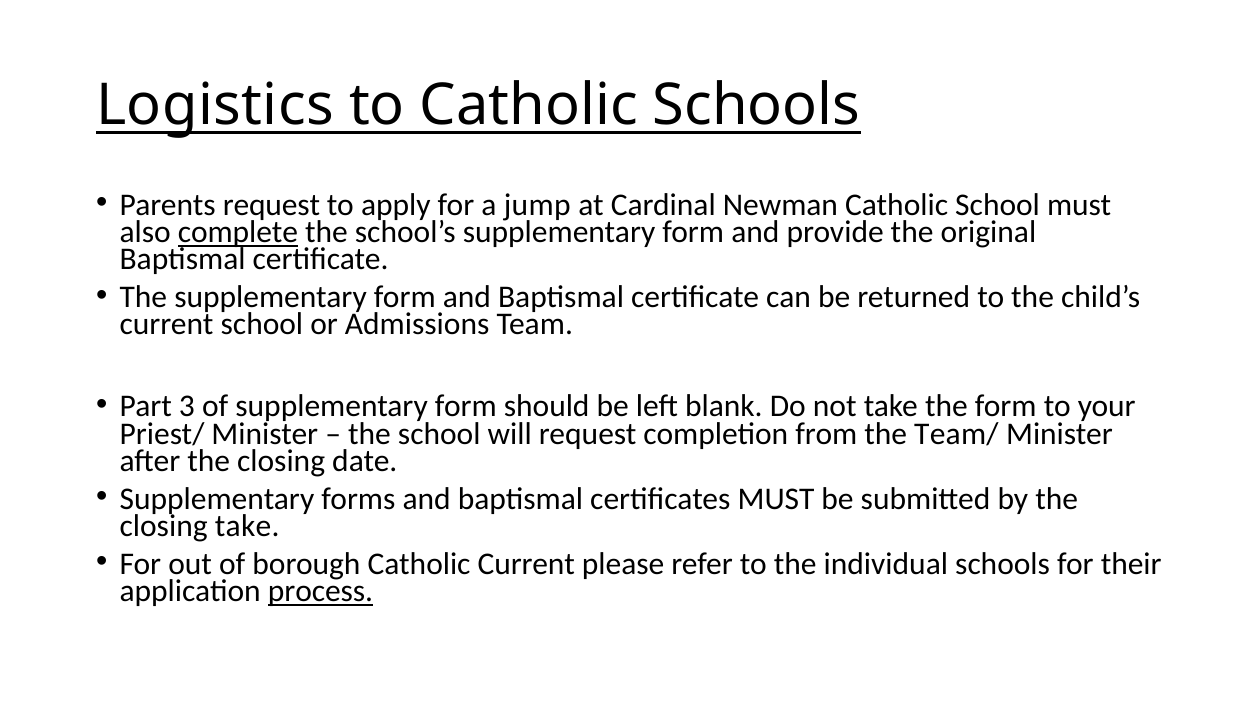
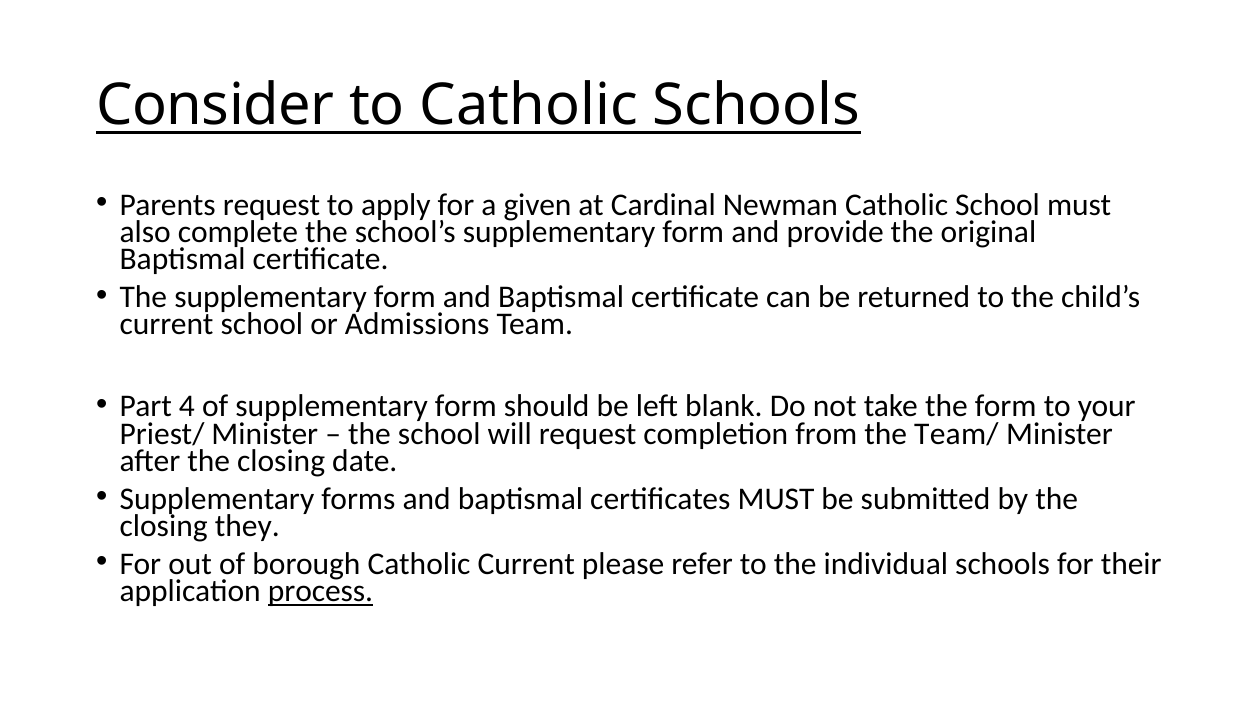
Logistics: Logistics -> Consider (215, 106)
jump: jump -> given (537, 205)
complete underline: present -> none (238, 232)
3: 3 -> 4 (187, 406)
closing take: take -> they (247, 526)
